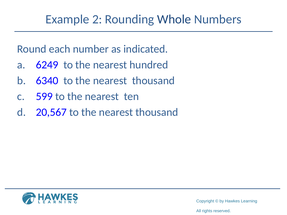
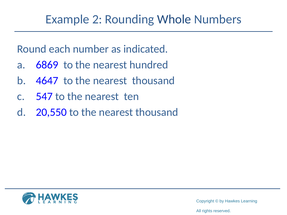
6249: 6249 -> 6869 (47, 65)
6340: 6340 -> 4647 (47, 81)
599: 599 -> 547 (44, 96)
20,567: 20,567 -> 20,550 (51, 112)
